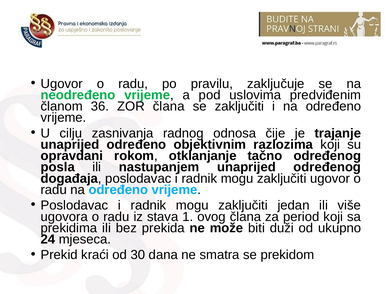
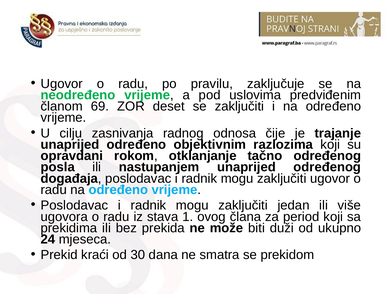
36: 36 -> 69 (100, 106)
ZOR člana: člana -> deset (169, 106)
